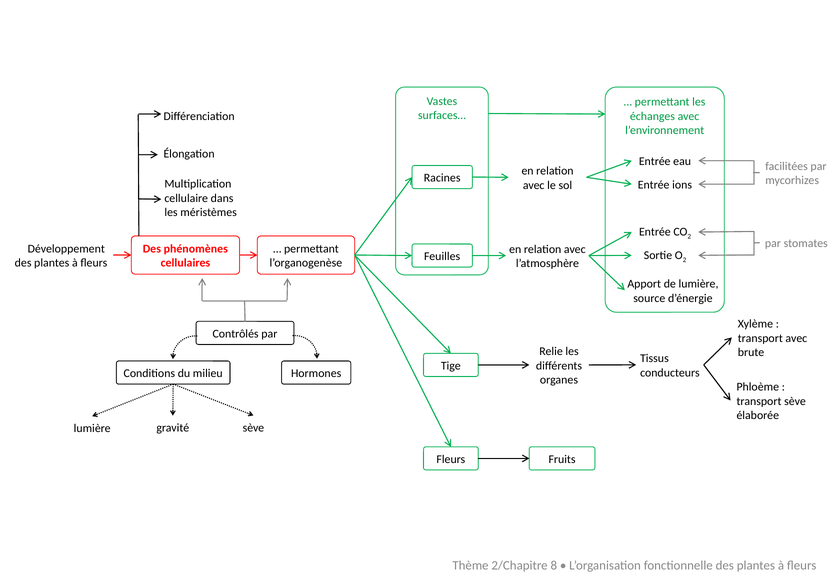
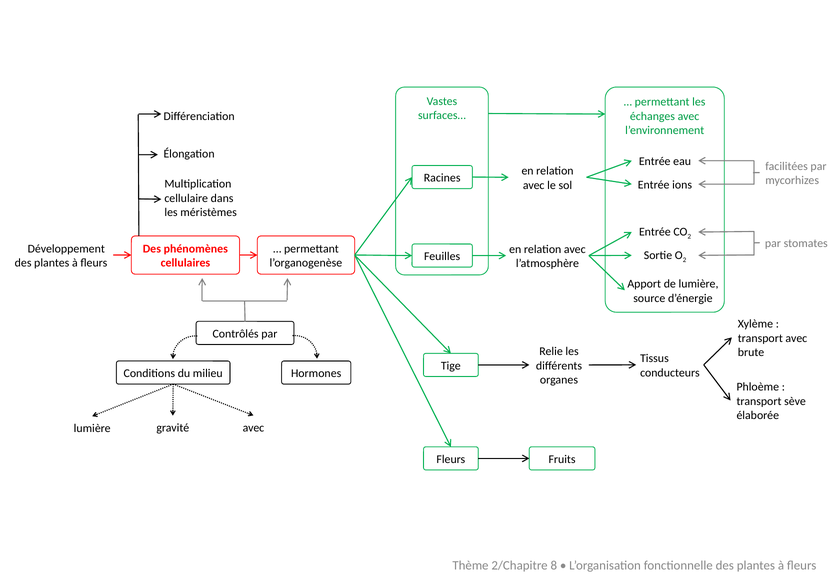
gravité sève: sève -> avec (253, 428)
